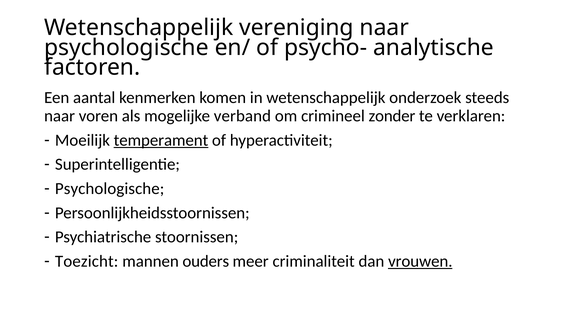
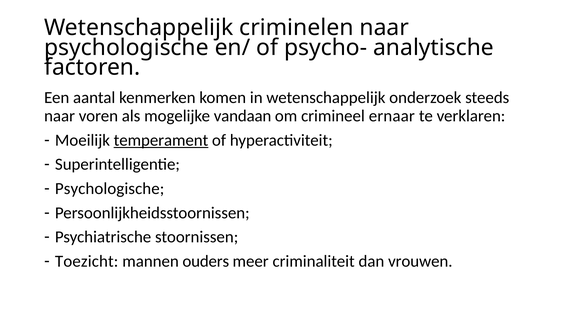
vereniging: vereniging -> criminelen (296, 28)
verband: verband -> vandaan (243, 116)
zonder: zonder -> ernaar (392, 116)
vrouwen underline: present -> none (420, 262)
